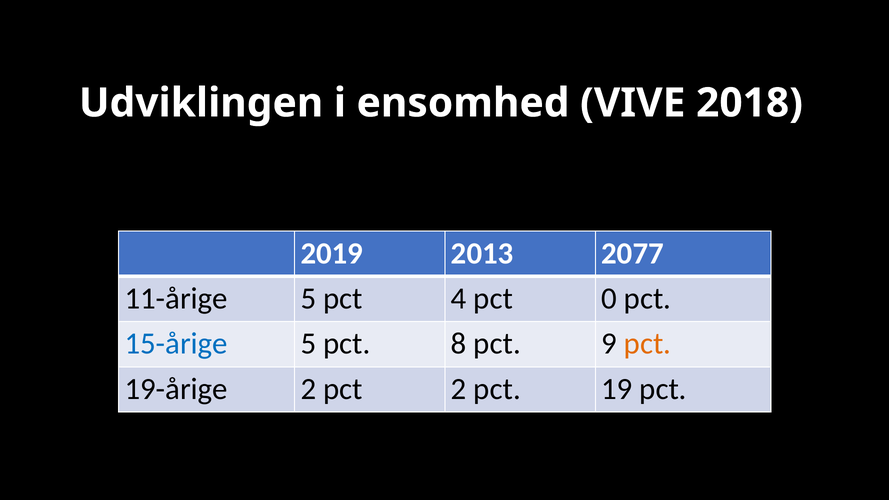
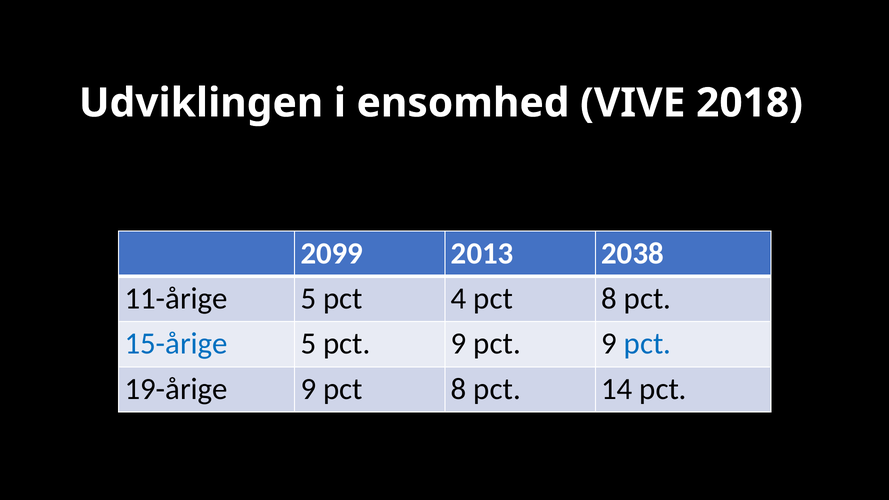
2019: 2019 -> 2099 (332, 253)
2077: 2077 -> 2038 (633, 253)
4 pct 0: 0 -> 8 (609, 299)
5 pct 8: 8 -> 9 (459, 344)
pct colour: orange -> blue (648, 344)
19-årige 2: 2 -> 9 (308, 389)
2: 2 -> 8 (459, 389)
19: 19 -> 14 (617, 389)
